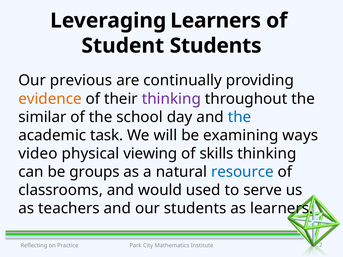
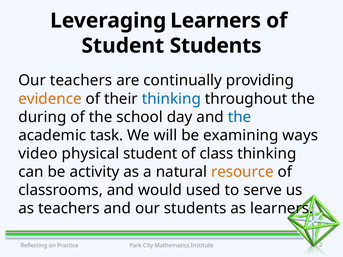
Our previous: previous -> teachers (81, 81)
thinking colour: purple -> blue (171, 99)
similar: similar -> during (42, 117)
physical viewing: viewing -> student (150, 154)
skills: skills -> class (216, 154)
groups: groups -> activity (95, 172)
resource colour: blue -> orange (242, 172)
